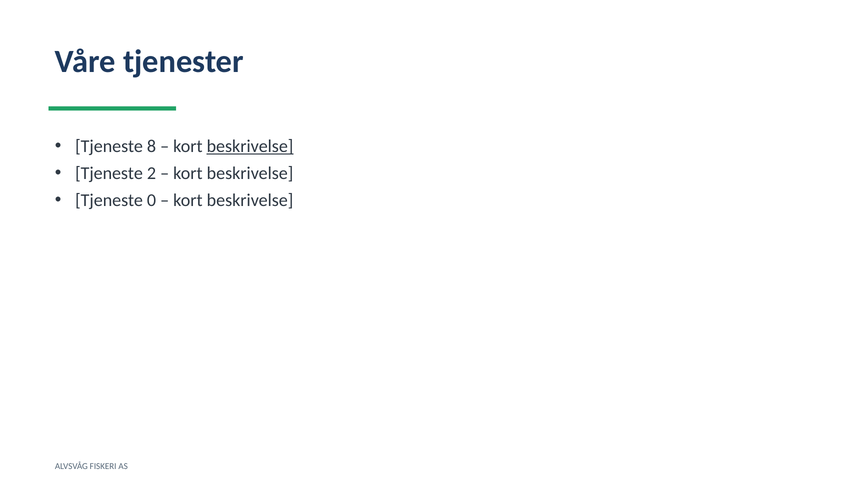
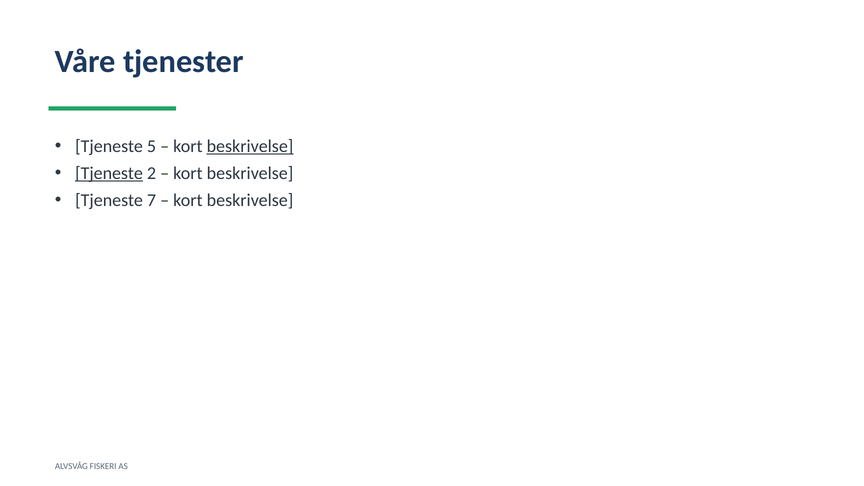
8: 8 -> 5 (151, 146)
Tjeneste underline: none -> present (109, 173)
0: 0 -> 7 (151, 200)
